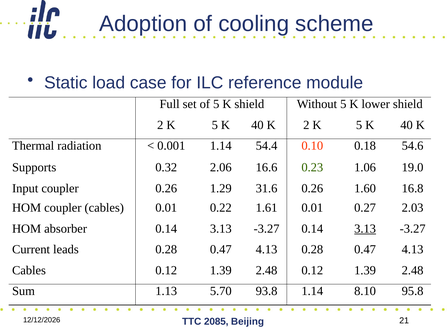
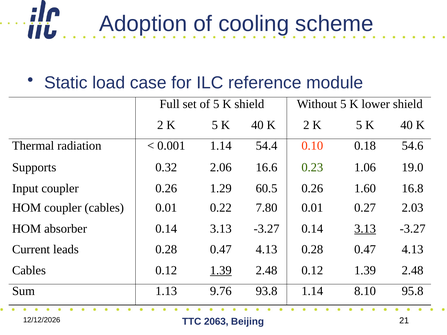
31.6: 31.6 -> 60.5 (267, 188)
1.61: 1.61 -> 7.80 (267, 208)
1.39 underline: none -> present (221, 270)
5.70: 5.70 -> 9.76 (221, 291)
2085: 2085 -> 2063 (216, 322)
